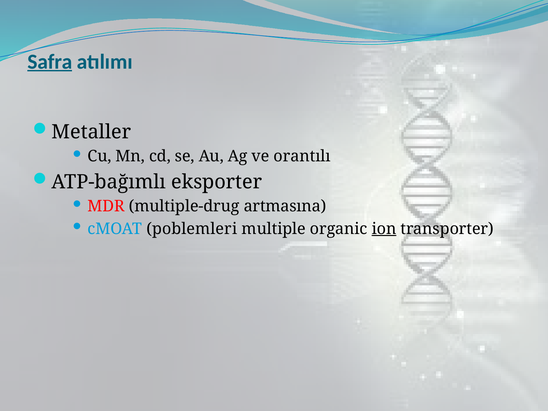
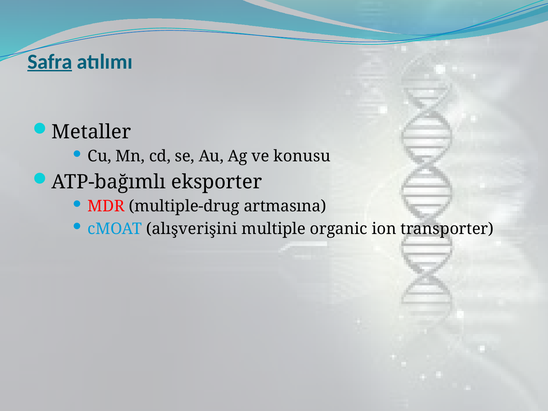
orantılı: orantılı -> konusu (302, 156)
poblemleri: poblemleri -> alışverişini (192, 229)
ion underline: present -> none (384, 229)
